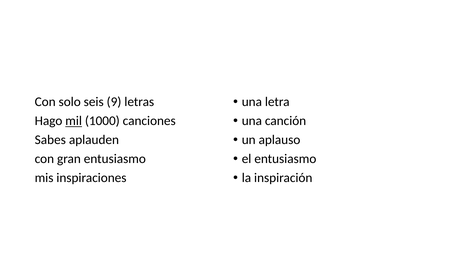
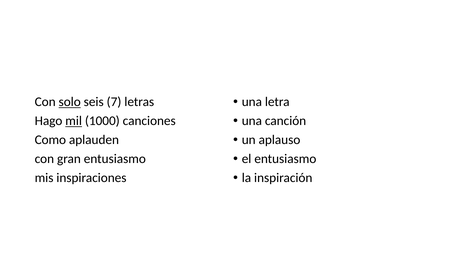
solo underline: none -> present (70, 102)
9: 9 -> 7 (114, 102)
Sabes: Sabes -> Como (50, 140)
